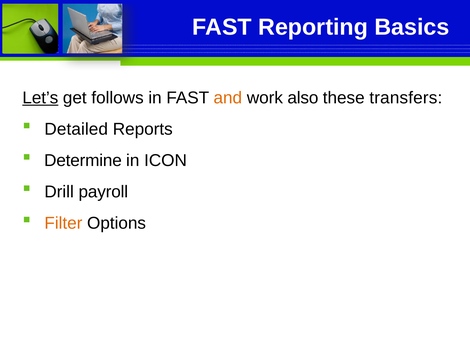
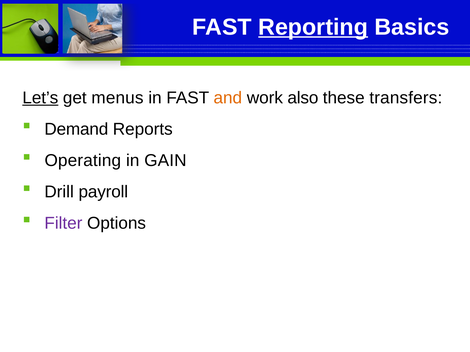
Reporting underline: none -> present (313, 27)
follows: follows -> menus (117, 98)
Detailed: Detailed -> Demand (76, 129)
Determine: Determine -> Operating (83, 161)
ICON: ICON -> GAIN (165, 161)
Filter colour: orange -> purple (63, 223)
